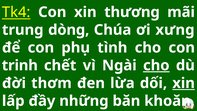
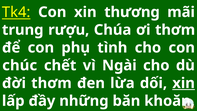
dòng: dòng -> rượu (69, 30)
ơi xưng: xưng -> thơm (175, 30)
trinh: trinh -> chúc (20, 65)
cho underline: present -> none (156, 65)
